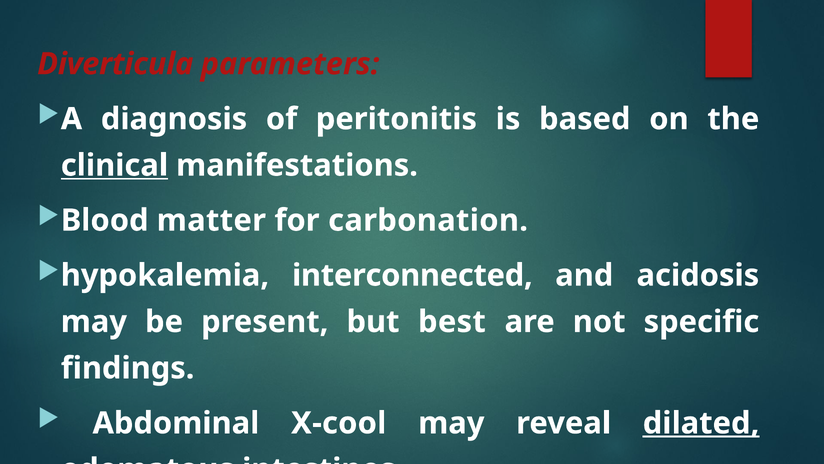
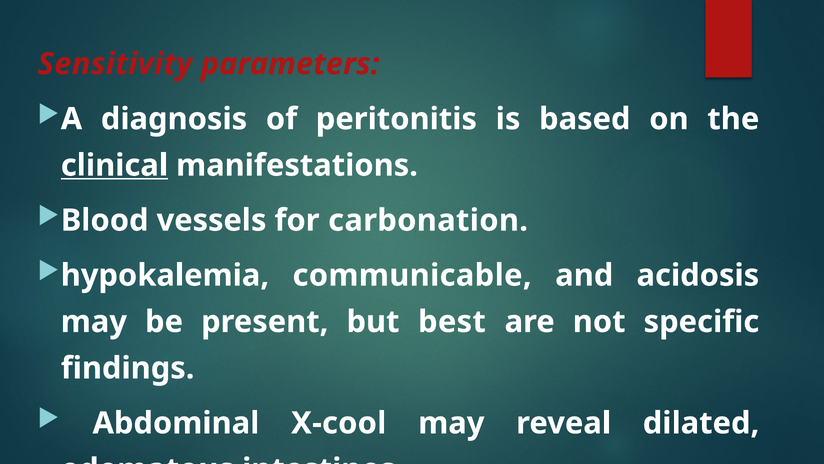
Diverticula: Diverticula -> Sensitivity (115, 64)
matter: matter -> vessels (212, 220)
interconnected: interconnected -> communicable (412, 275)
dilated underline: present -> none (701, 423)
